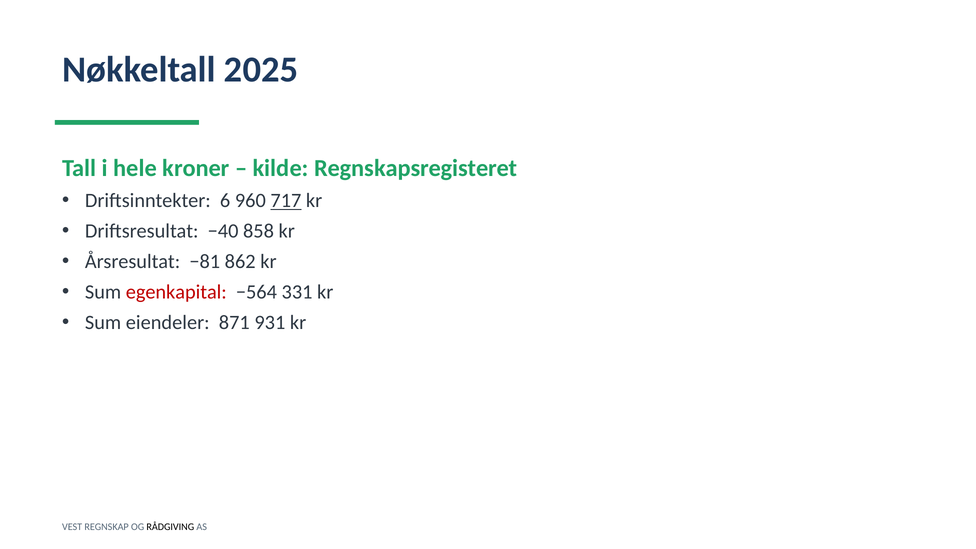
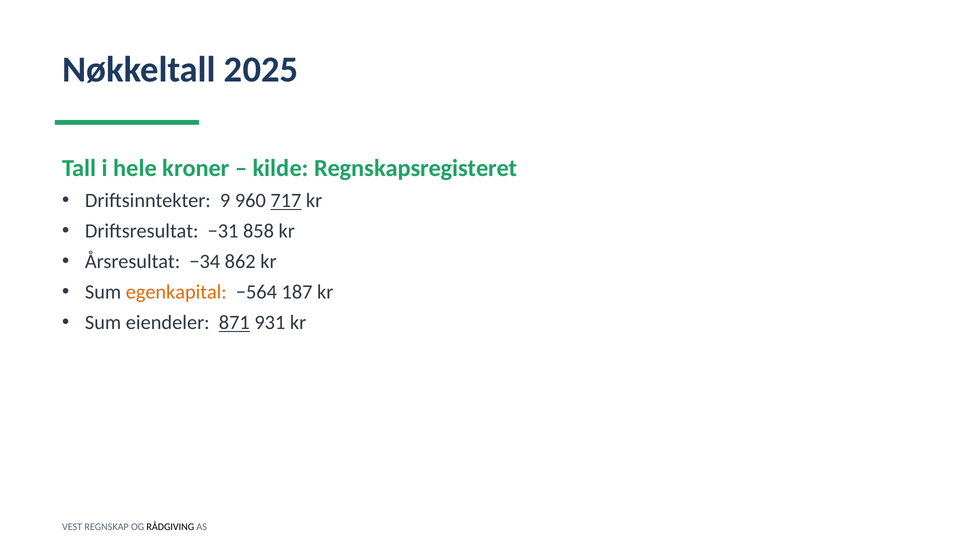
6: 6 -> 9 (225, 201)
−40: −40 -> −31 (223, 231)
−81: −81 -> −34 (205, 262)
egenkapital colour: red -> orange (176, 292)
331: 331 -> 187 (297, 292)
871 underline: none -> present (234, 323)
